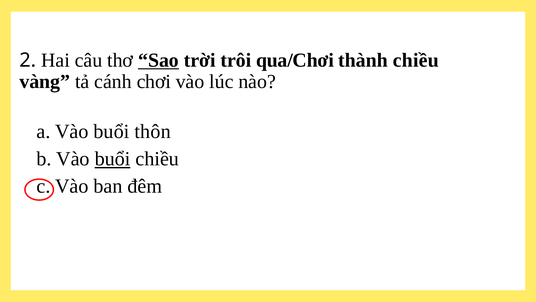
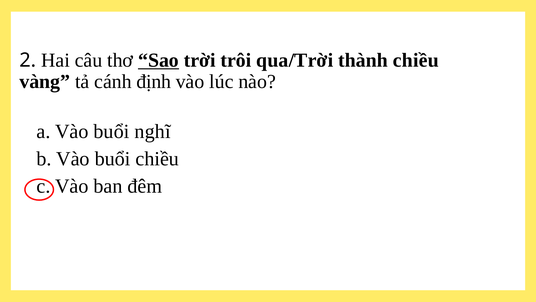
qua/Chơi: qua/Chơi -> qua/Trời (295, 60)
chơi: chơi -> định (154, 82)
thôn: thôn -> nghĩ (153, 131)
buổi underline: present -> none (113, 159)
